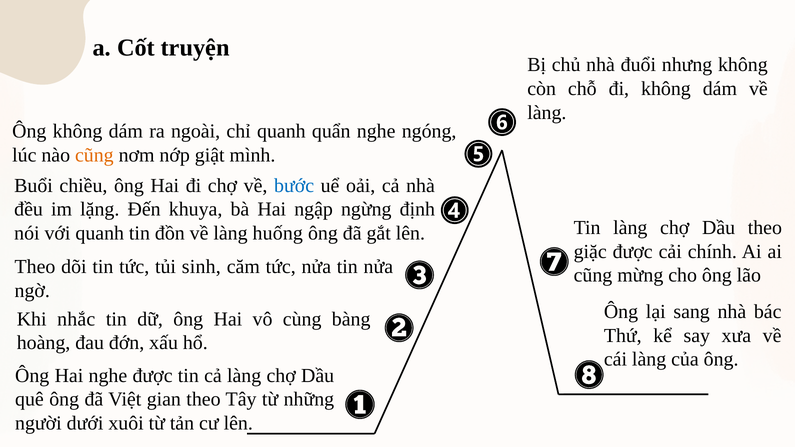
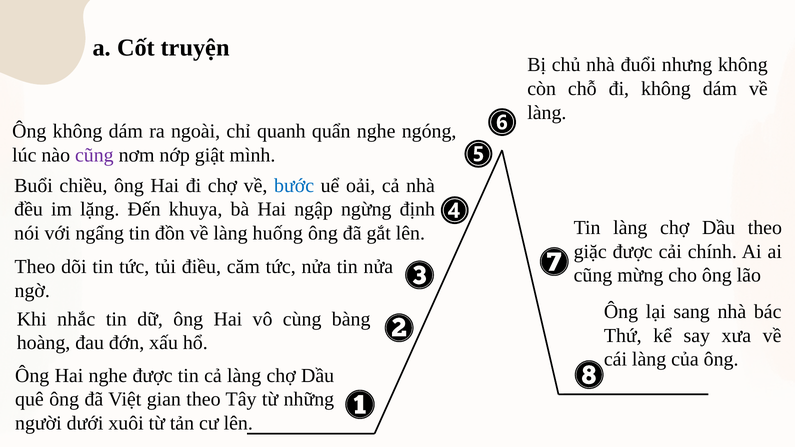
cũng colour: orange -> purple (94, 155)
với quanh: quanh -> ngẩng (100, 233)
sinh: sinh -> điều (201, 267)
